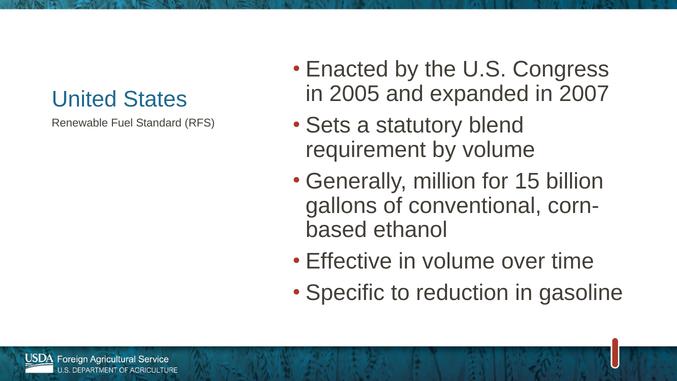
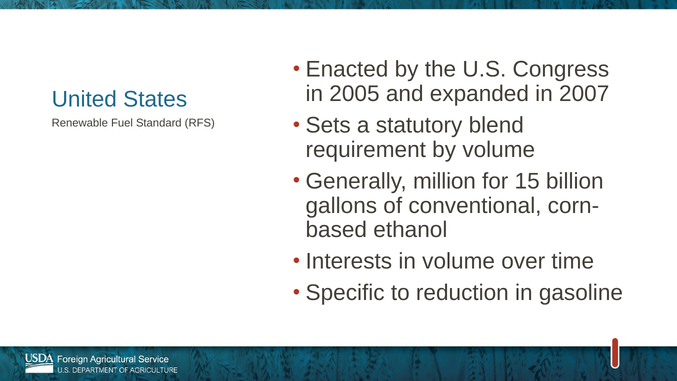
Effective: Effective -> Interests (349, 261)
